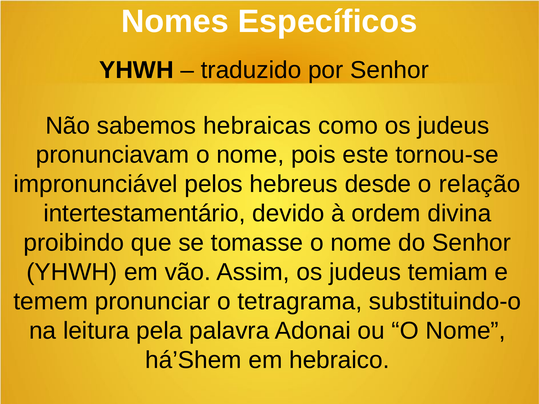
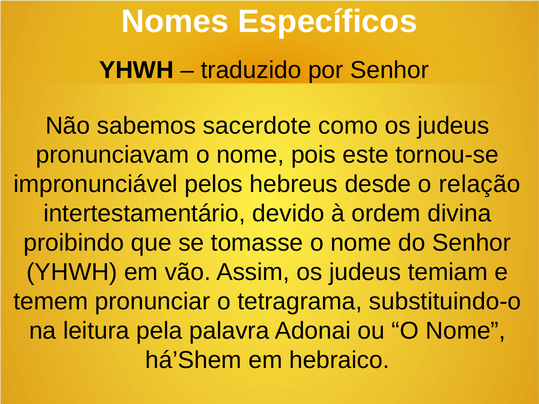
hebraicas: hebraicas -> sacerdote (257, 126)
